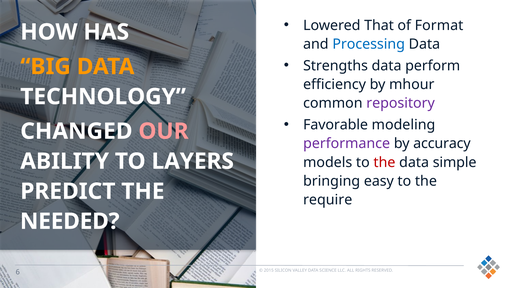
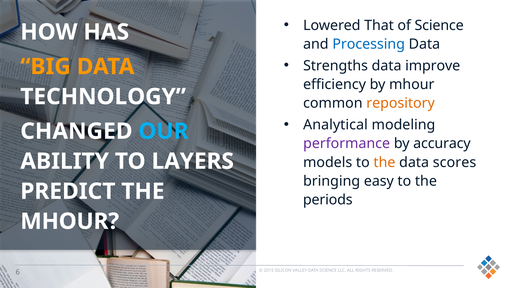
of Format: Format -> Science (439, 25)
perform: perform -> improve (433, 66)
repository colour: purple -> orange (401, 103)
Favorable: Favorable -> Analytical (335, 125)
OUR colour: pink -> light blue (164, 131)
the colour: red -> orange (384, 162)
simple: simple -> scores (455, 162)
require: require -> periods (328, 200)
NEEDED: NEEDED -> MHOUR (70, 221)
